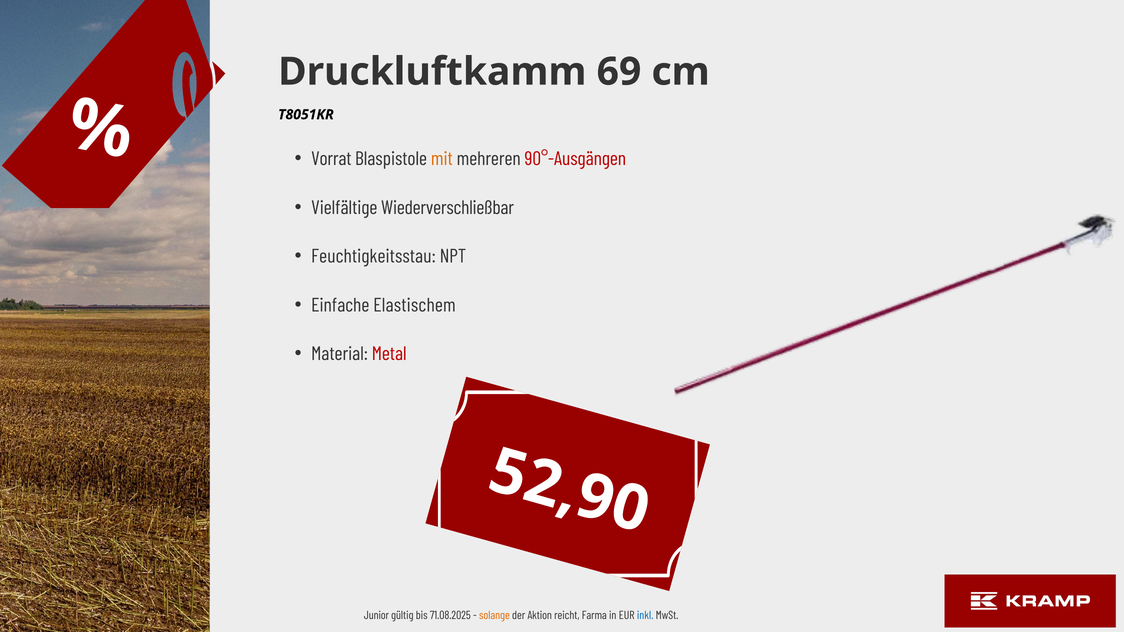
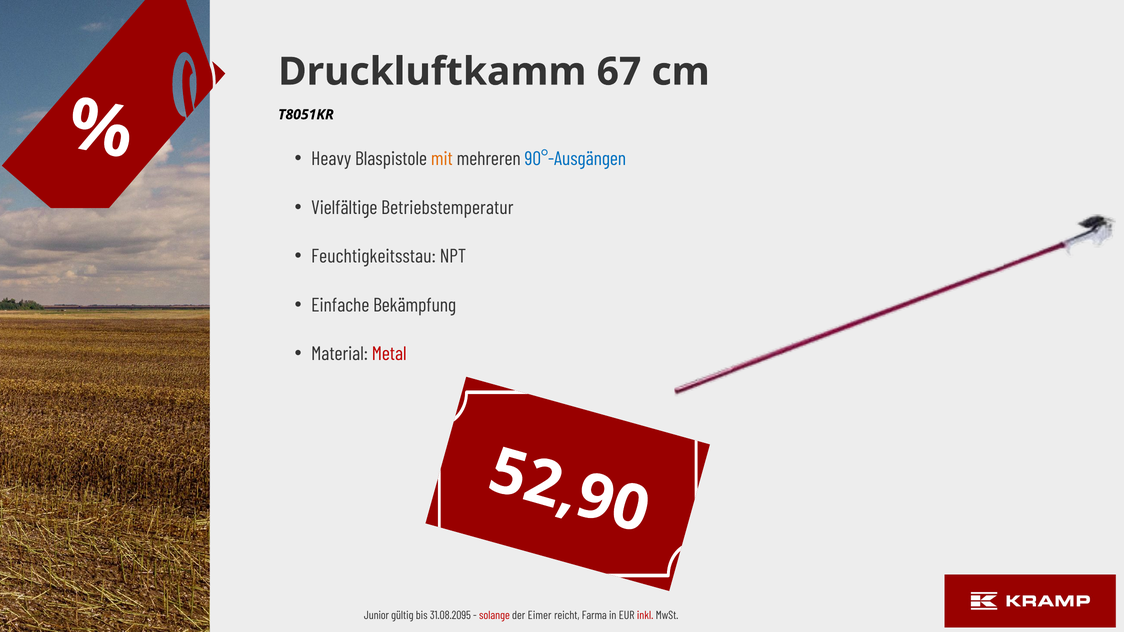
69: 69 -> 67 (619, 72)
Vorrat: Vorrat -> Heavy (331, 159)
90°-Ausgängen colour: red -> blue (575, 159)
Wiederverschließbar: Wiederverschließbar -> Betriebstemperatur (447, 208)
Elastischem: Elastischem -> Bekämpfung (415, 305)
71.08.2025: 71.08.2025 -> 31.08.2095 (450, 615)
solange colour: orange -> red (494, 615)
Aktion: Aktion -> Eimer (540, 615)
inkl colour: blue -> red (645, 615)
